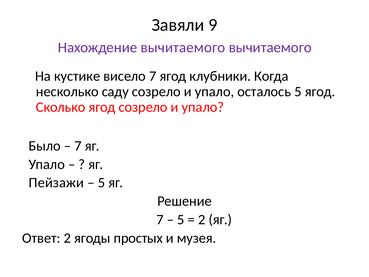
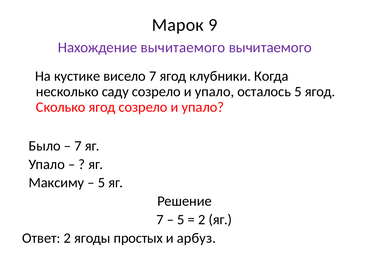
Завяли: Завяли -> Марок (178, 25)
Пейзажи: Пейзажи -> Максиму (56, 183)
музея: музея -> арбуз (196, 238)
